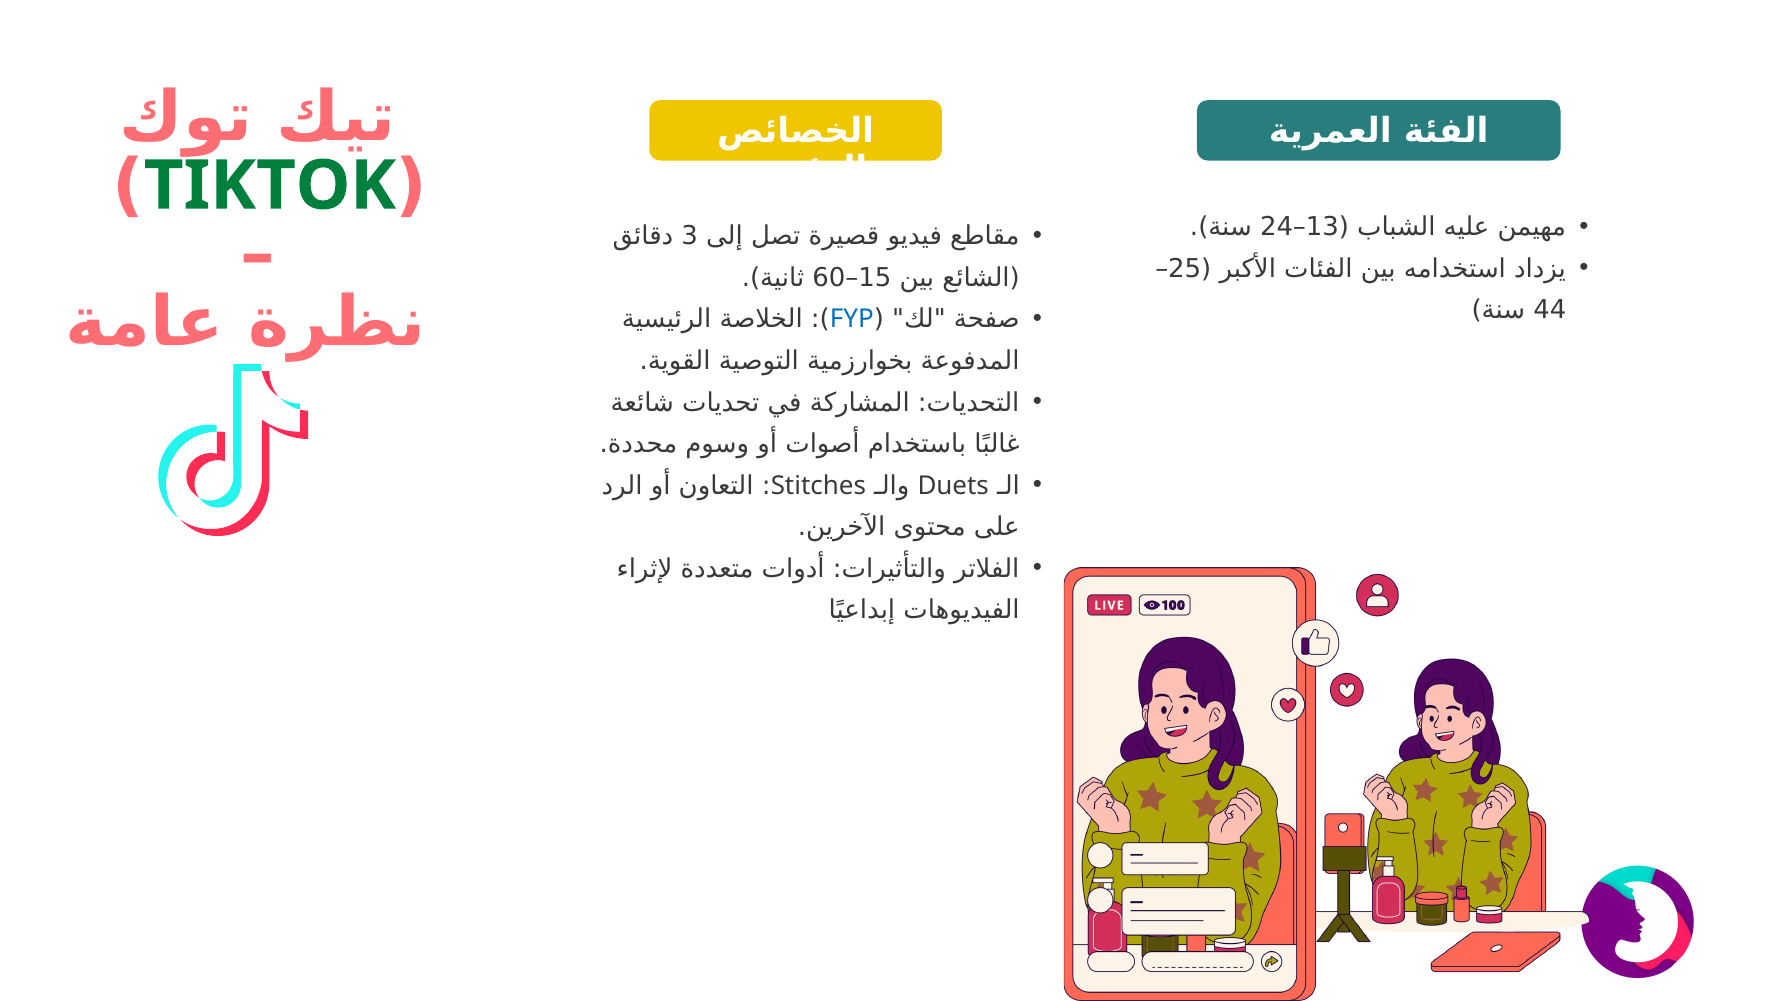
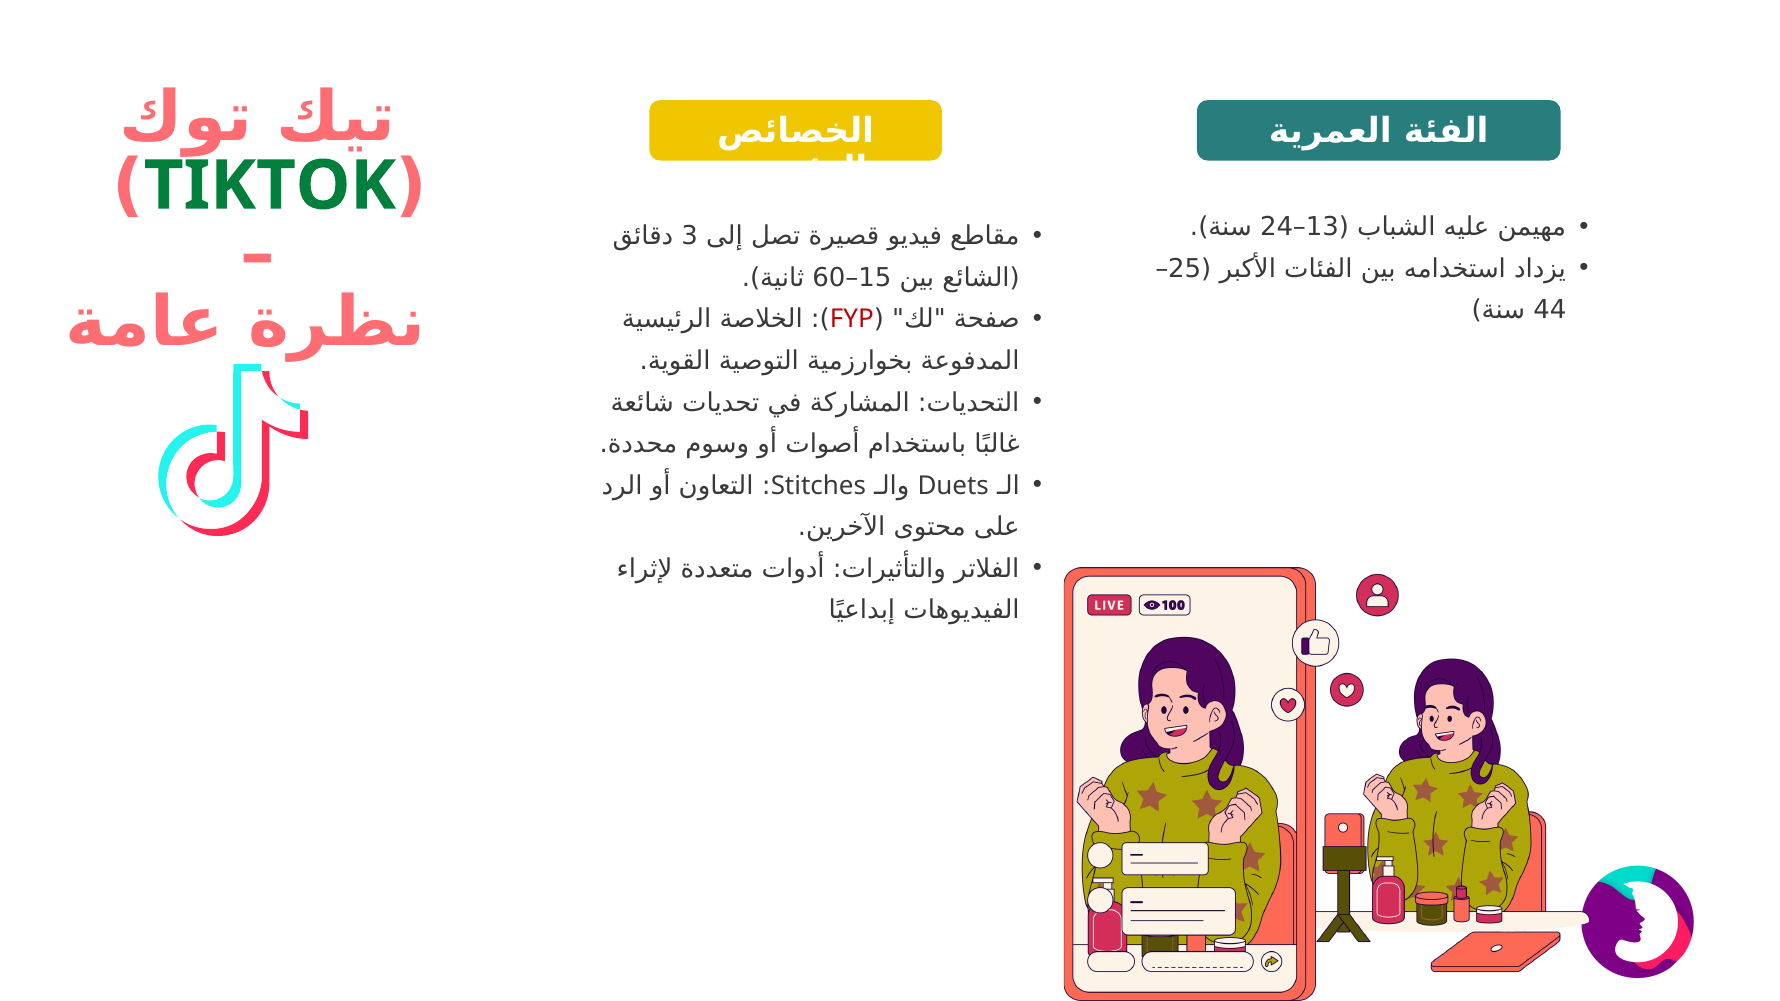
FYP colour: blue -> red (852, 320)
